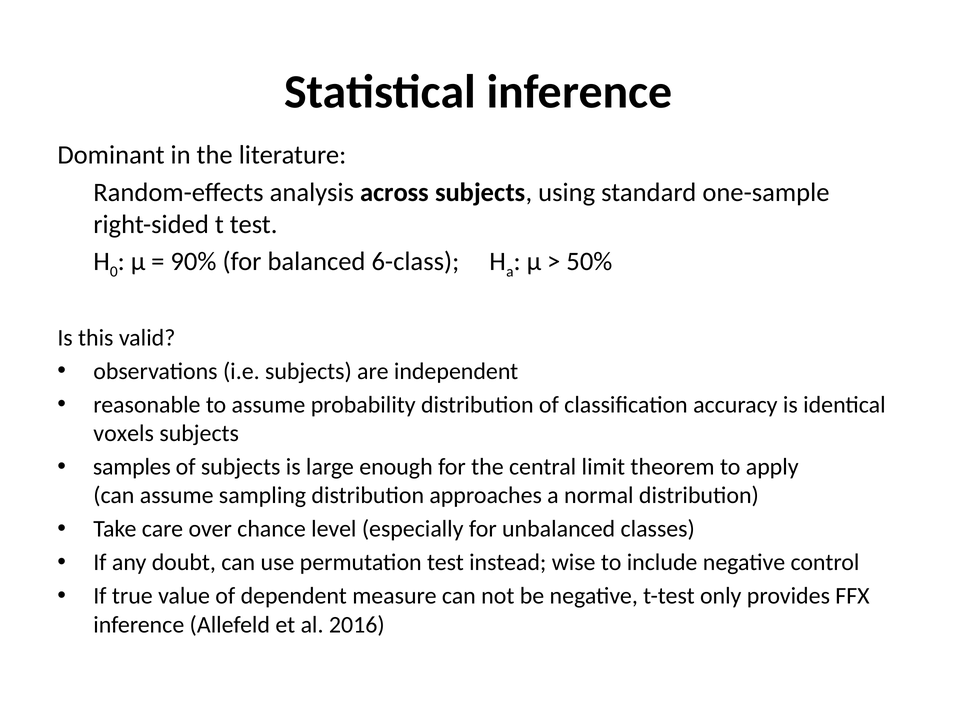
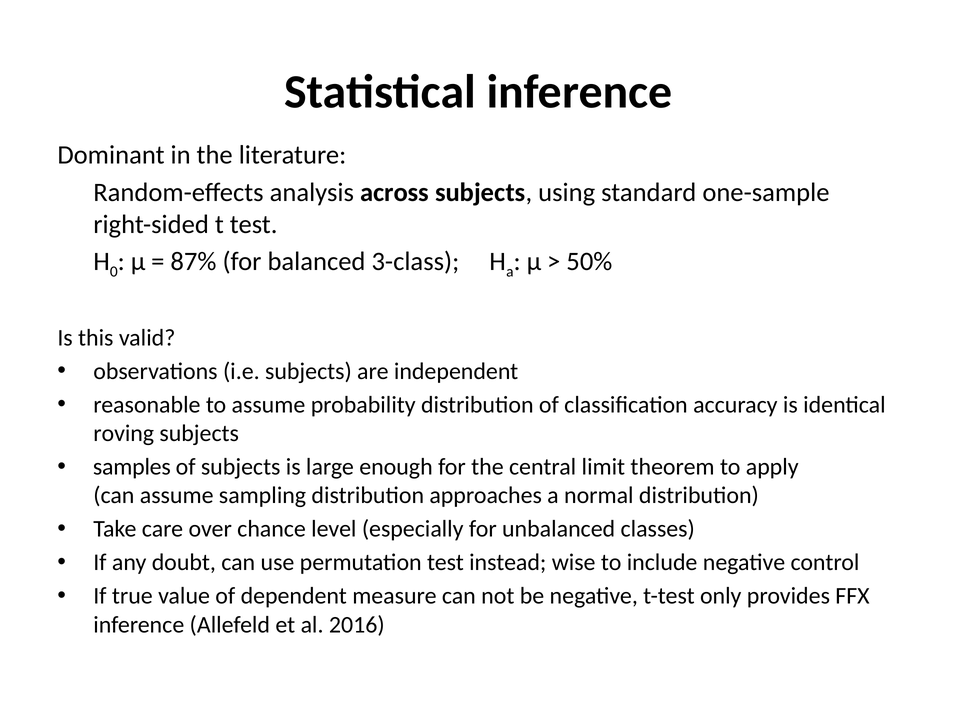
90%: 90% -> 87% (193, 262)
6-class: 6-class -> 3-class (415, 262)
voxels: voxels -> roving (124, 434)
